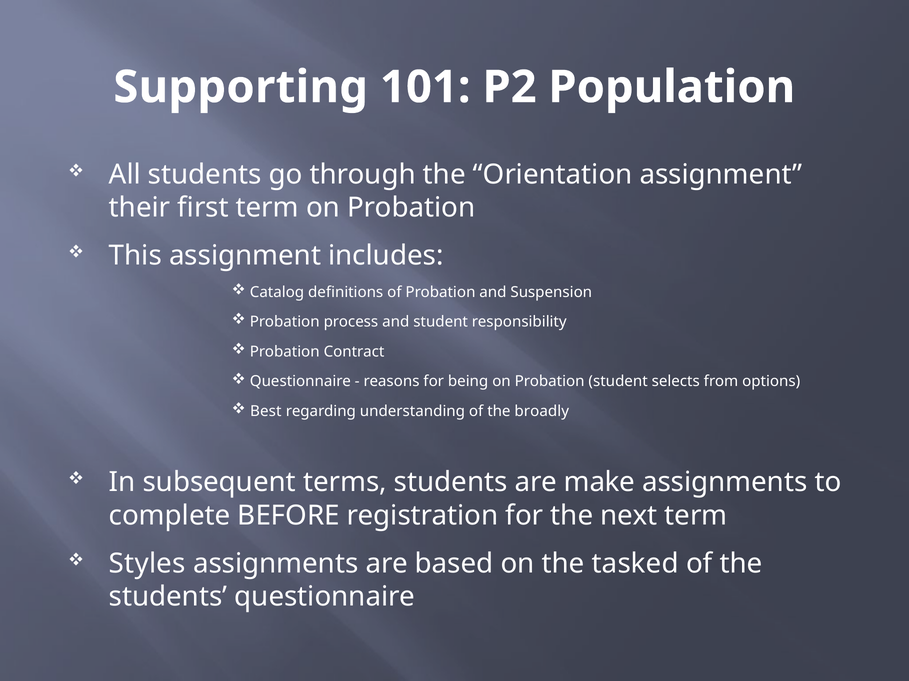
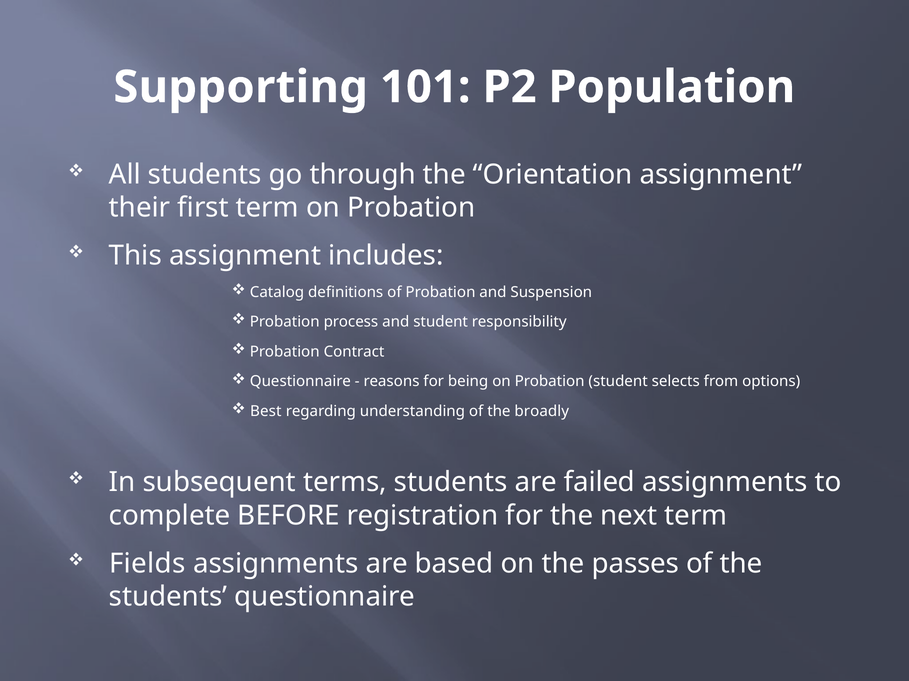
make: make -> failed (599, 483)
Styles: Styles -> Fields (147, 564)
tasked: tasked -> passes (635, 564)
